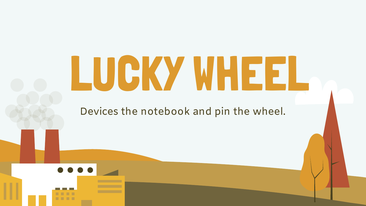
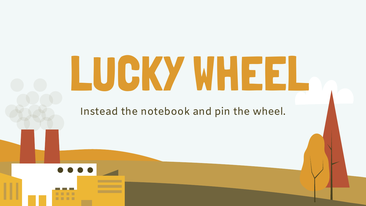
Devices: Devices -> Instead (99, 111)
